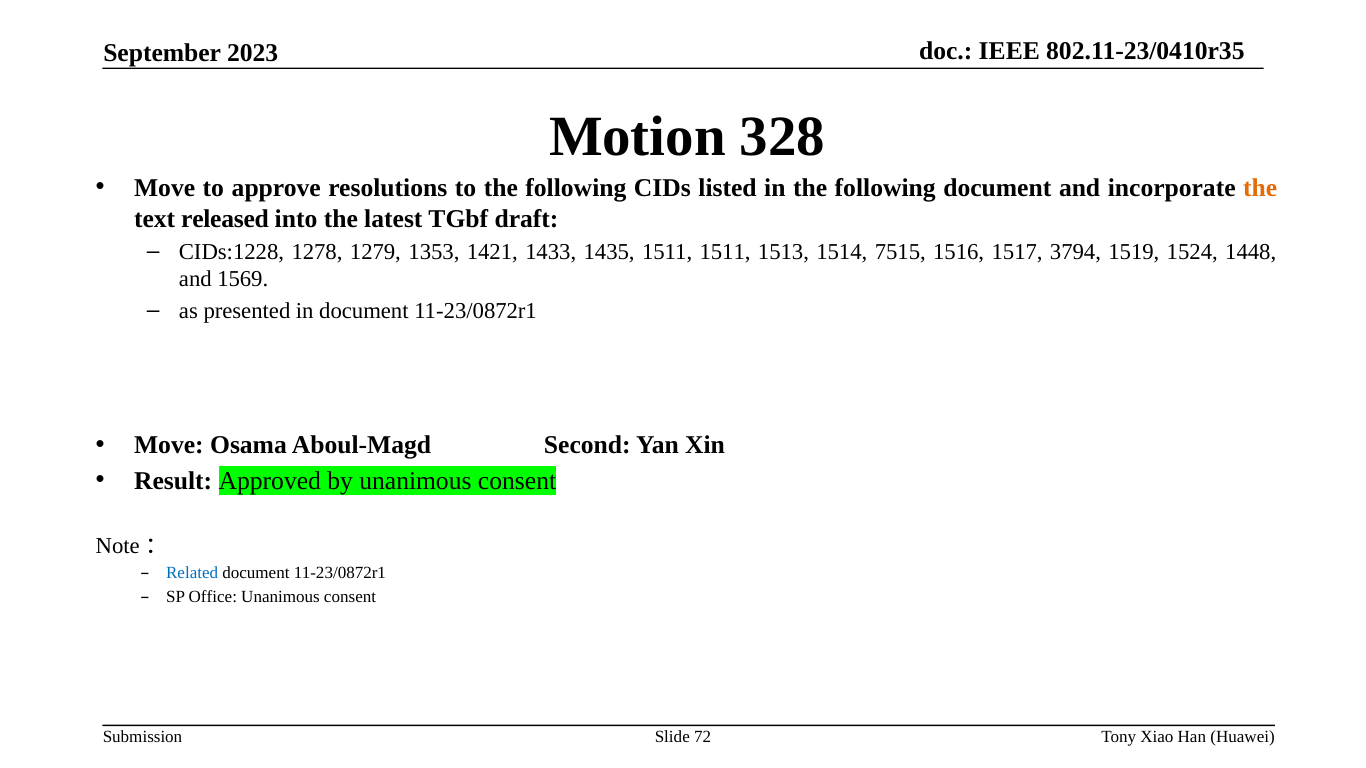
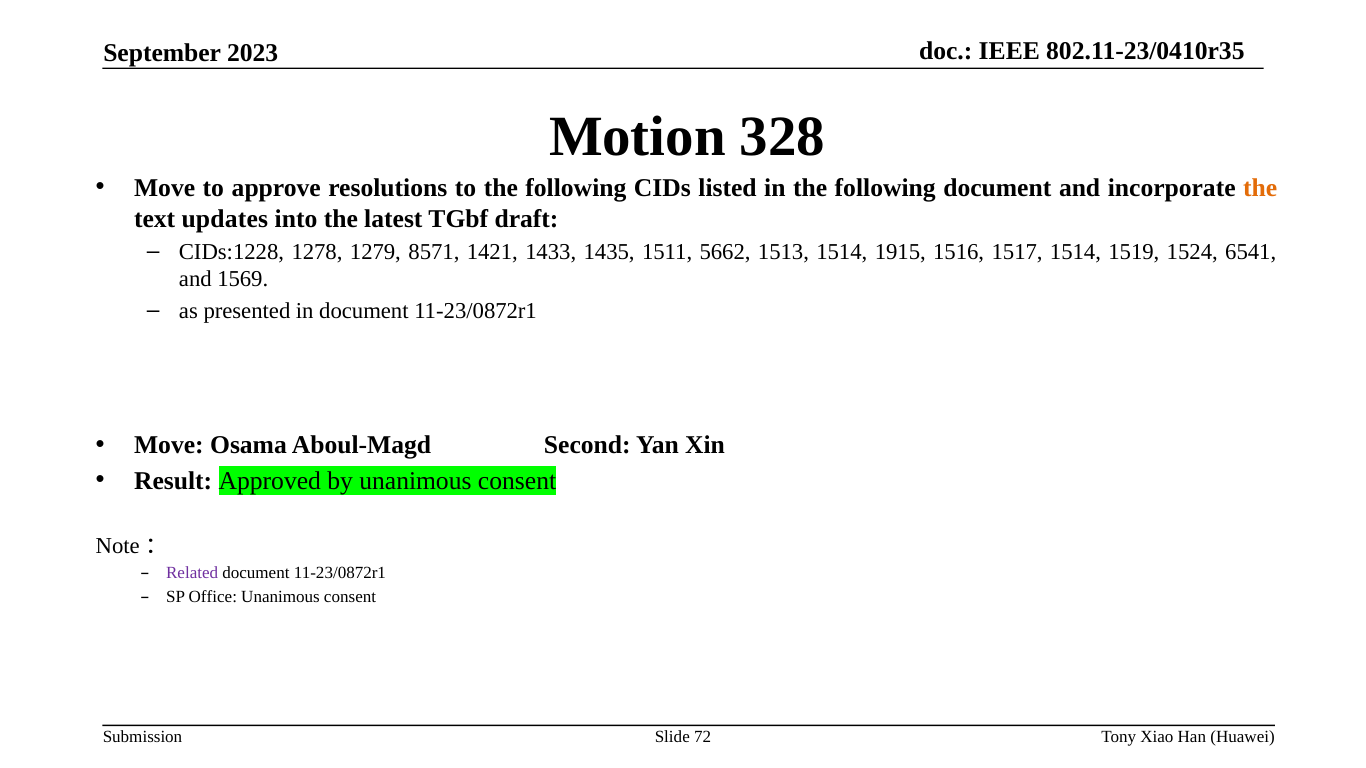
released: released -> updates (225, 219)
1353: 1353 -> 8571 (434, 252)
1511 1511: 1511 -> 5662 (725, 252)
7515: 7515 -> 1915 (900, 252)
1517 3794: 3794 -> 1514 (1075, 252)
1448: 1448 -> 6541 (1251, 252)
Related colour: blue -> purple (192, 573)
